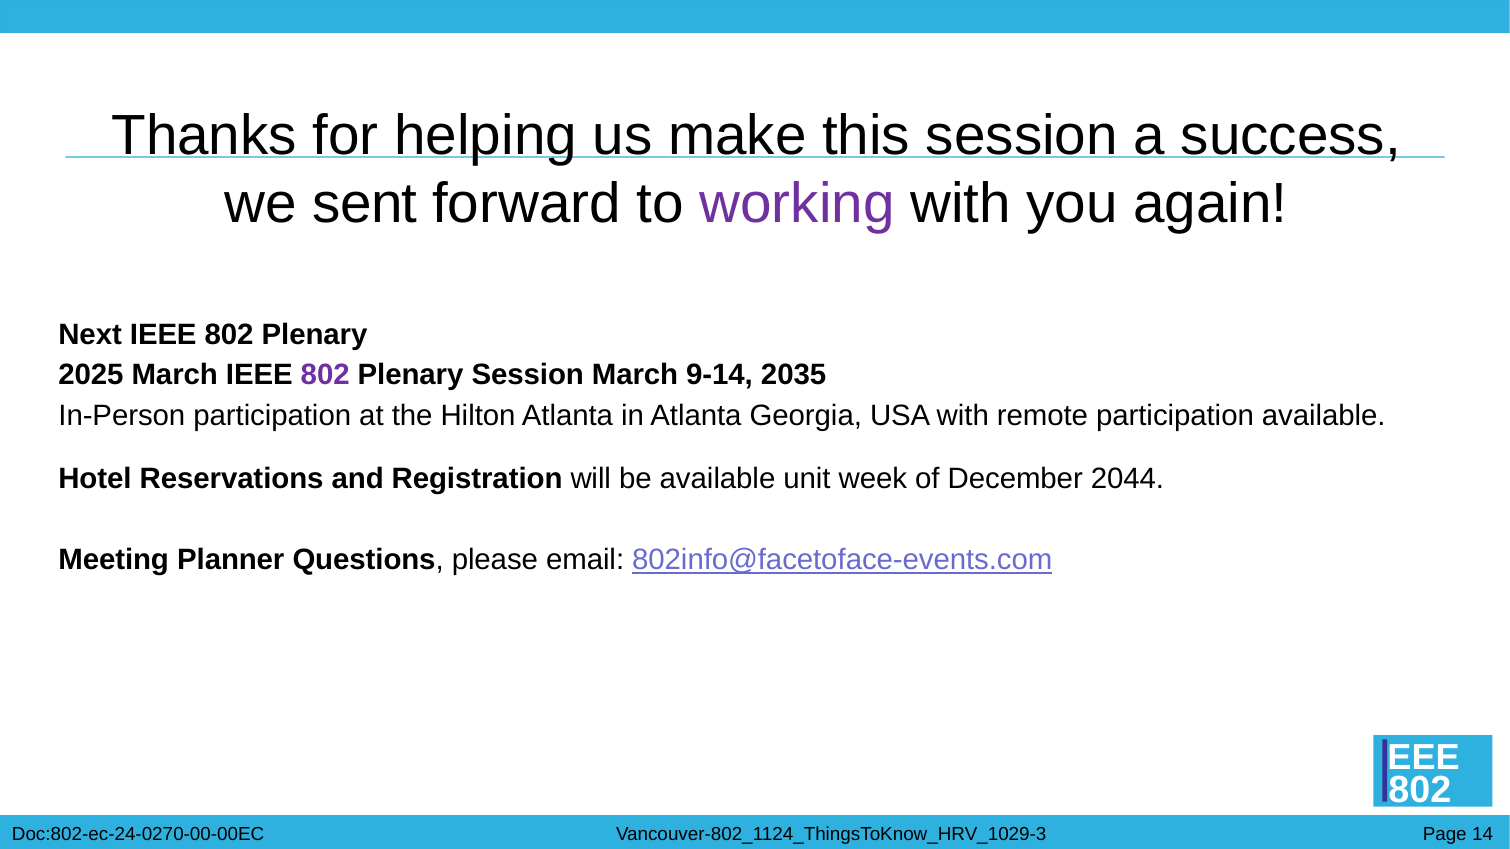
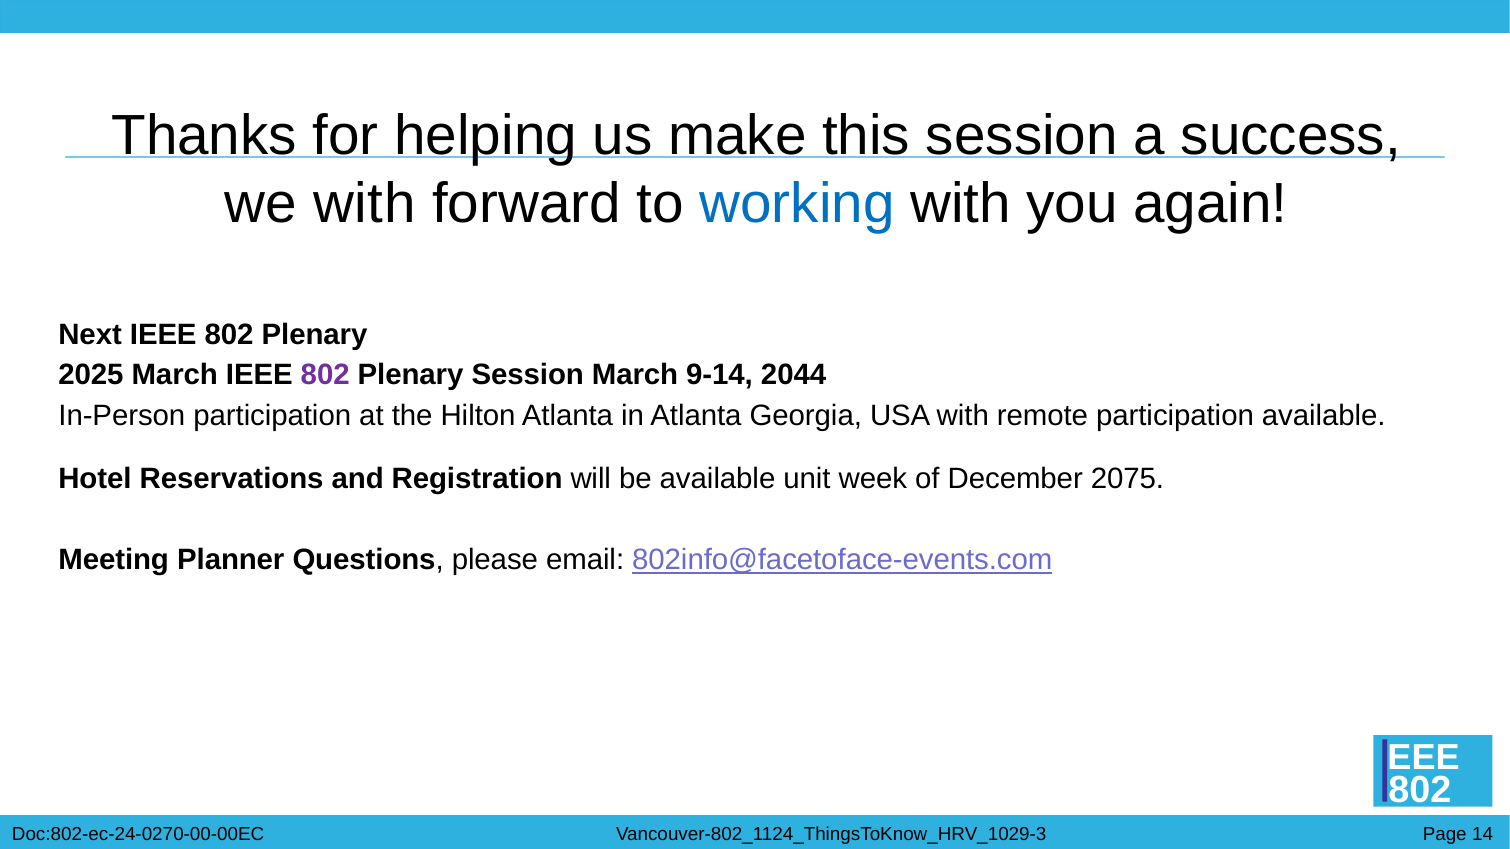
we sent: sent -> with (364, 204)
working colour: purple -> blue (797, 204)
2035: 2035 -> 2044 (794, 375)
2044: 2044 -> 2075 (1127, 479)
